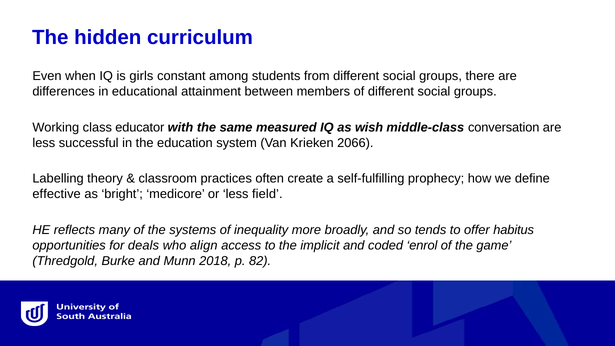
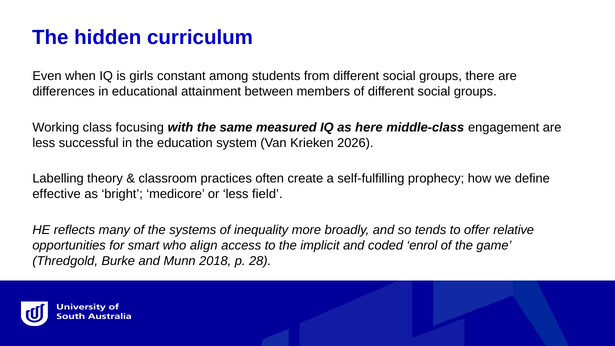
educator: educator -> focusing (140, 127)
wish: wish -> here (369, 127)
conversation: conversation -> engagement (504, 127)
2066: 2066 -> 2026 (355, 143)
habitus: habitus -> relative (514, 230)
deals: deals -> smart (144, 245)
82: 82 -> 28 (260, 261)
